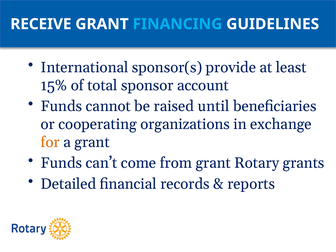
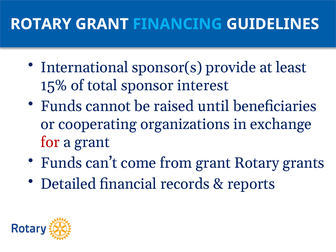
RECEIVE: RECEIVE -> ROTARY (41, 24)
account: account -> interest (203, 85)
for colour: orange -> red (50, 142)
